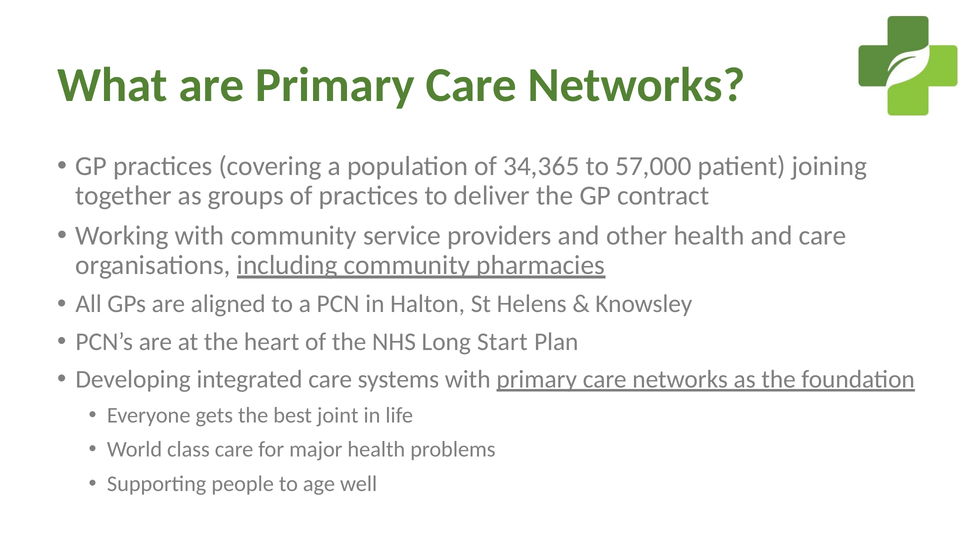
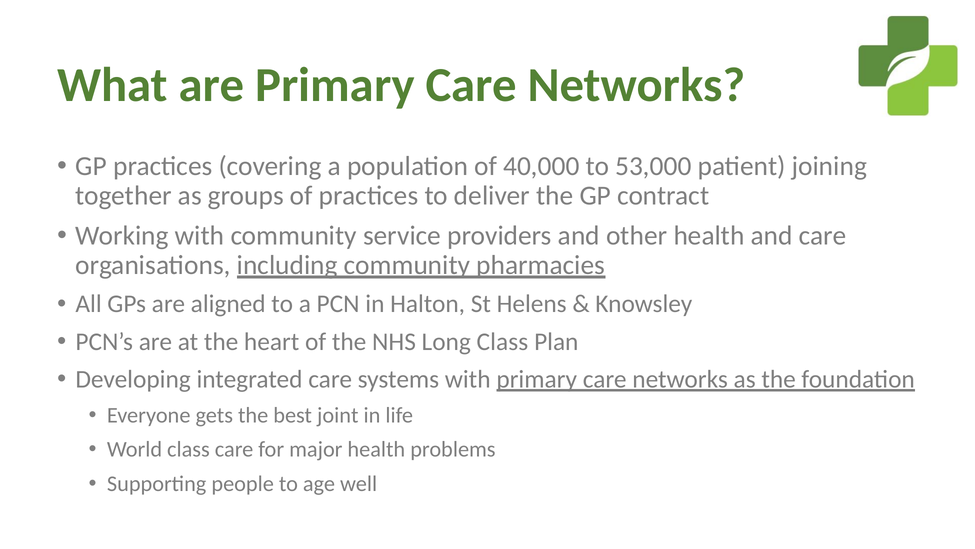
34,365: 34,365 -> 40,000 (541, 166)
57,000: 57,000 -> 53,000 (653, 166)
Long Start: Start -> Class (502, 341)
